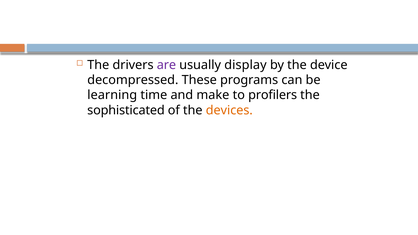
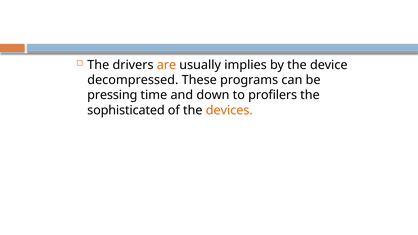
are colour: purple -> orange (166, 65)
display: display -> implies (246, 65)
learning: learning -> pressing (112, 95)
make: make -> down (213, 95)
